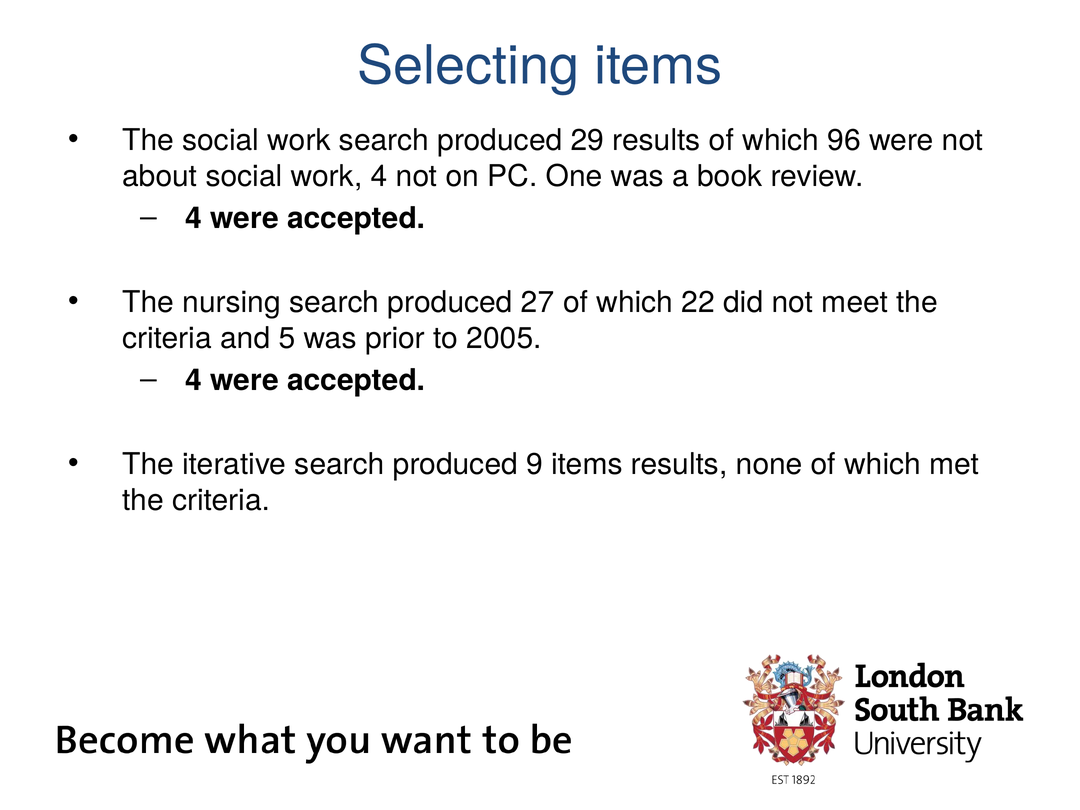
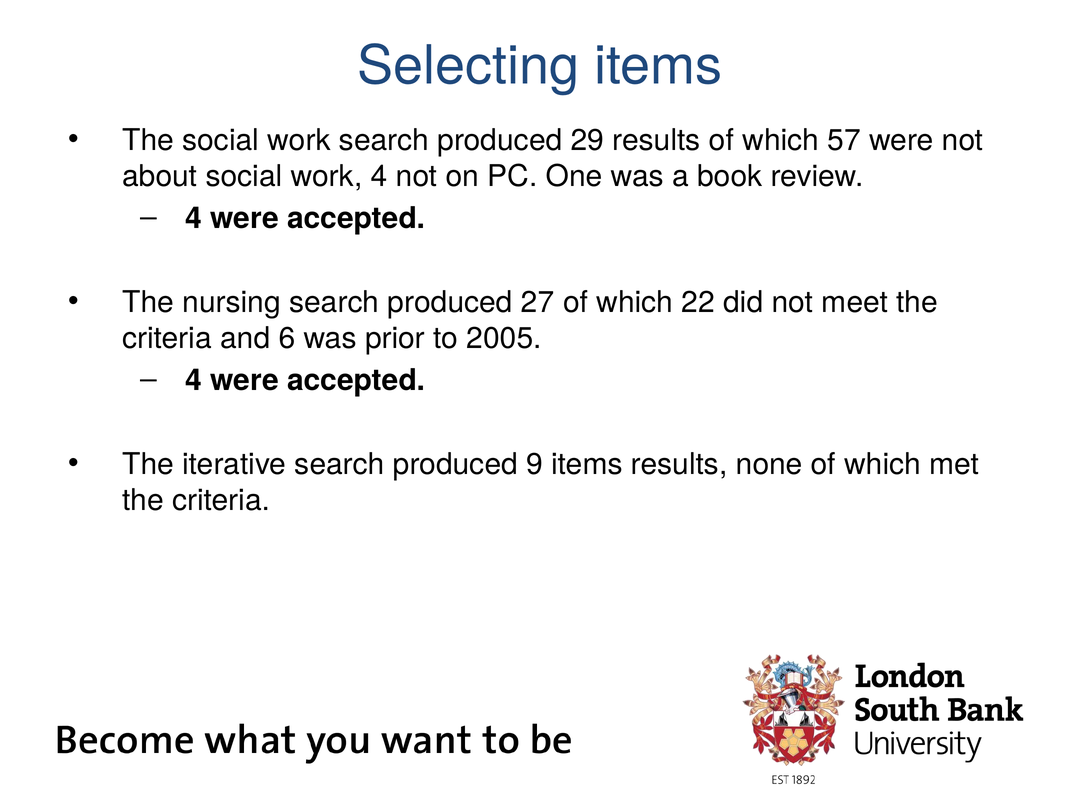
96: 96 -> 57 (844, 140)
5: 5 -> 6 (287, 338)
